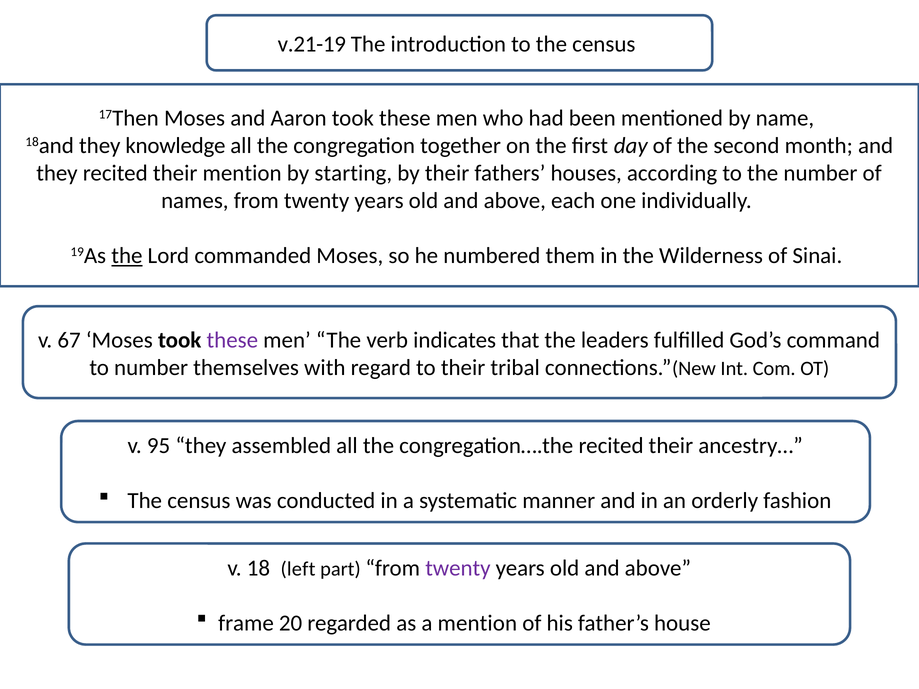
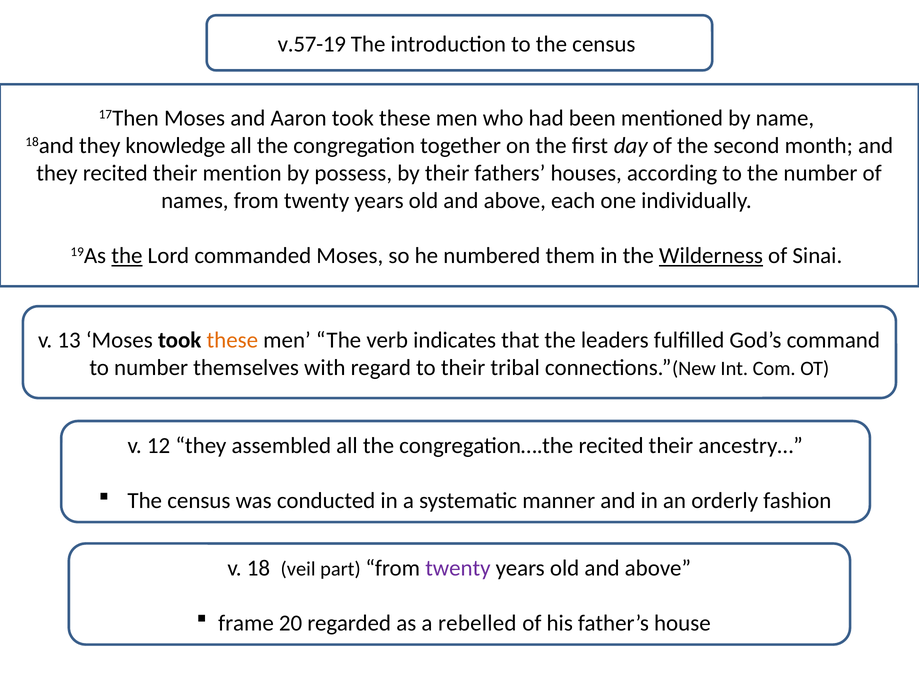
v.21-19: v.21-19 -> v.57-19 (312, 44)
starting: starting -> possess (353, 173)
Wilderness underline: none -> present (711, 256)
67: 67 -> 13 (69, 340)
these colour: purple -> orange (232, 340)
95: 95 -> 12 (159, 446)
left: left -> veil (298, 569)
a mention: mention -> rebelled (477, 623)
